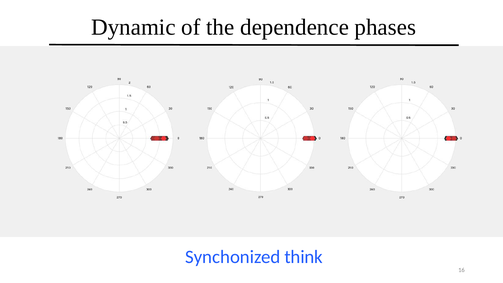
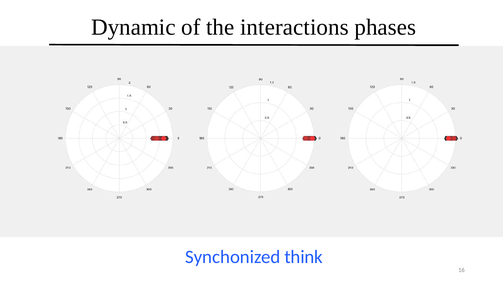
dependence: dependence -> interactions (294, 27)
